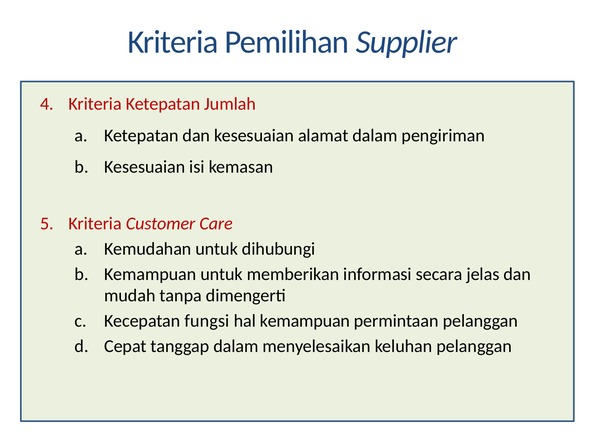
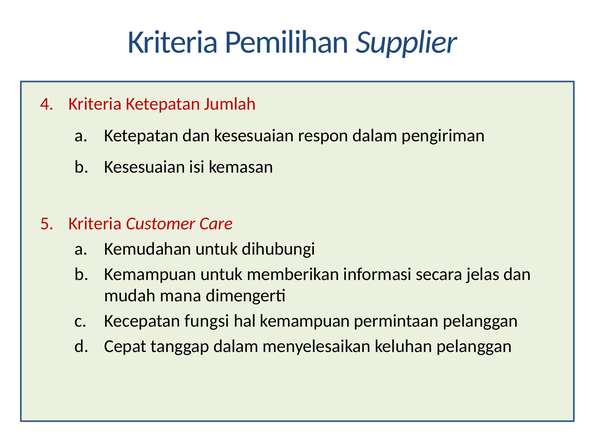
alamat: alamat -> respon (323, 135)
tanpa: tanpa -> mana (181, 295)
